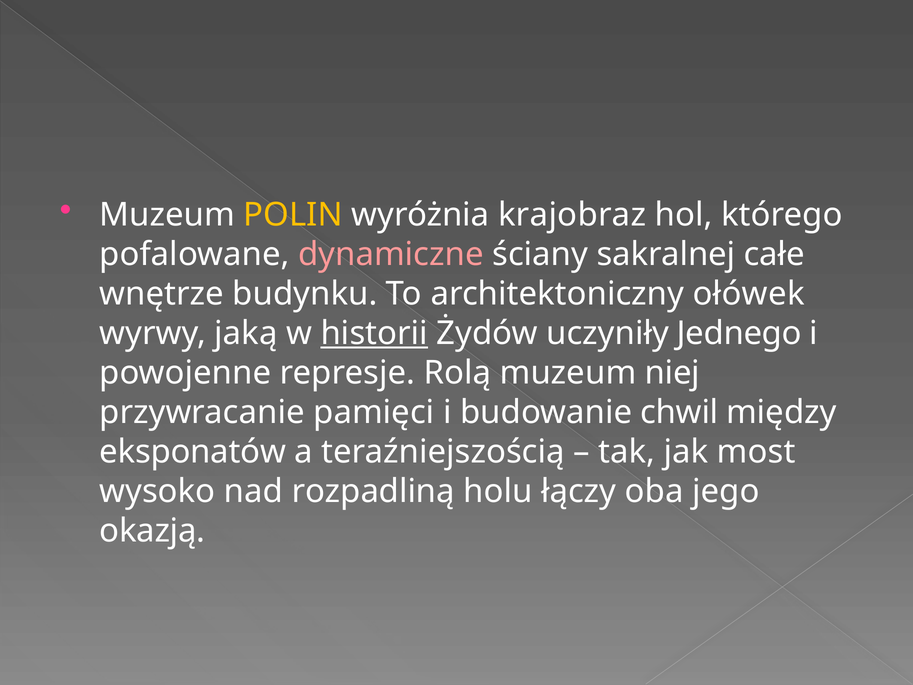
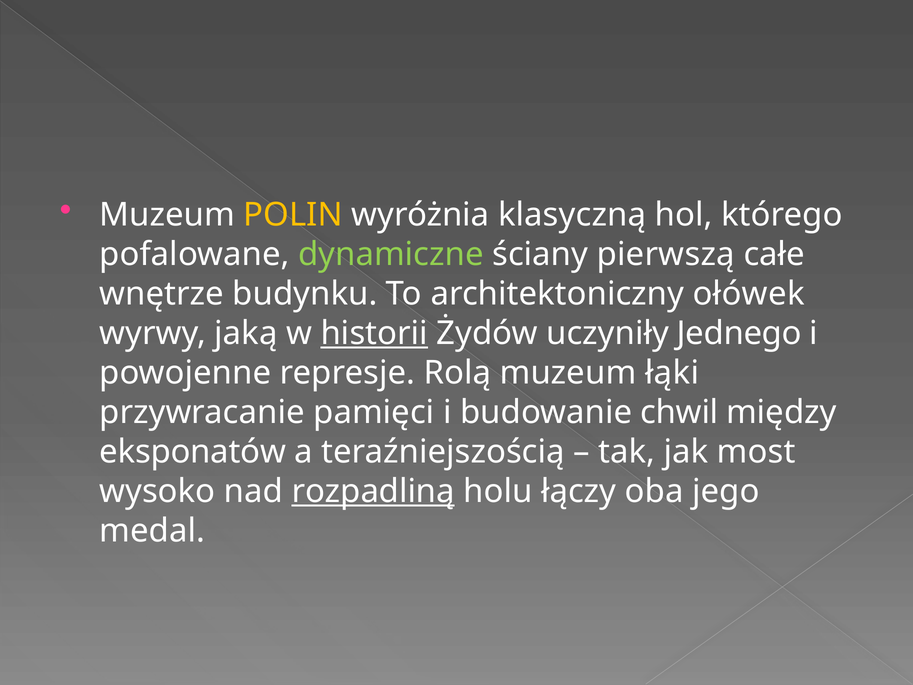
krajobraz: krajobraz -> klasyczną (572, 215)
dynamiczne colour: pink -> light green (391, 254)
sakralnej: sakralnej -> pierwszą (666, 254)
niej: niej -> łąki (672, 373)
rozpadliną underline: none -> present (373, 491)
okazją: okazją -> medal (152, 531)
